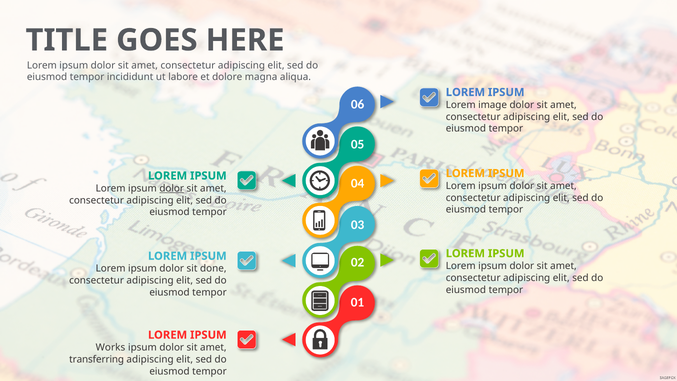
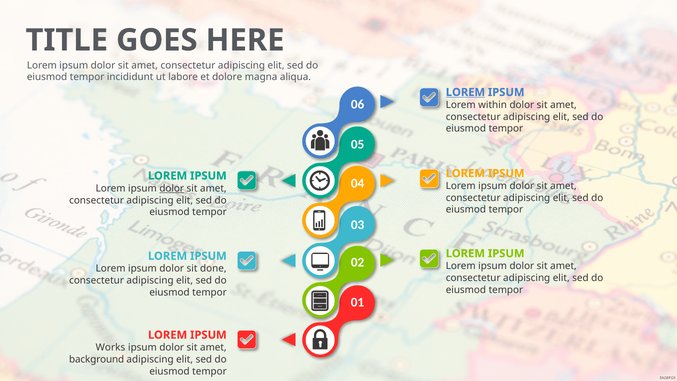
LOREM underline: none -> present (465, 92)
image: image -> within (493, 105)
transferring: transferring -> background (97, 359)
